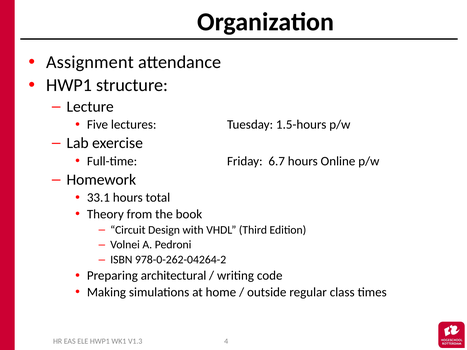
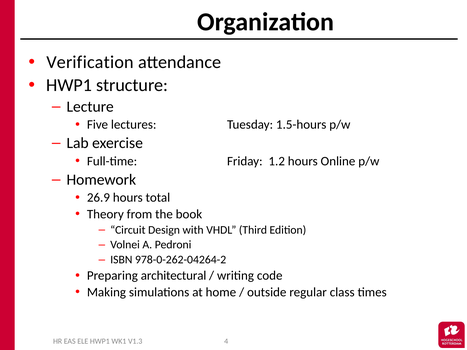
Assignment: Assignment -> Verification (90, 62)
6.7: 6.7 -> 1.2 (277, 161)
33.1: 33.1 -> 26.9 (98, 198)
